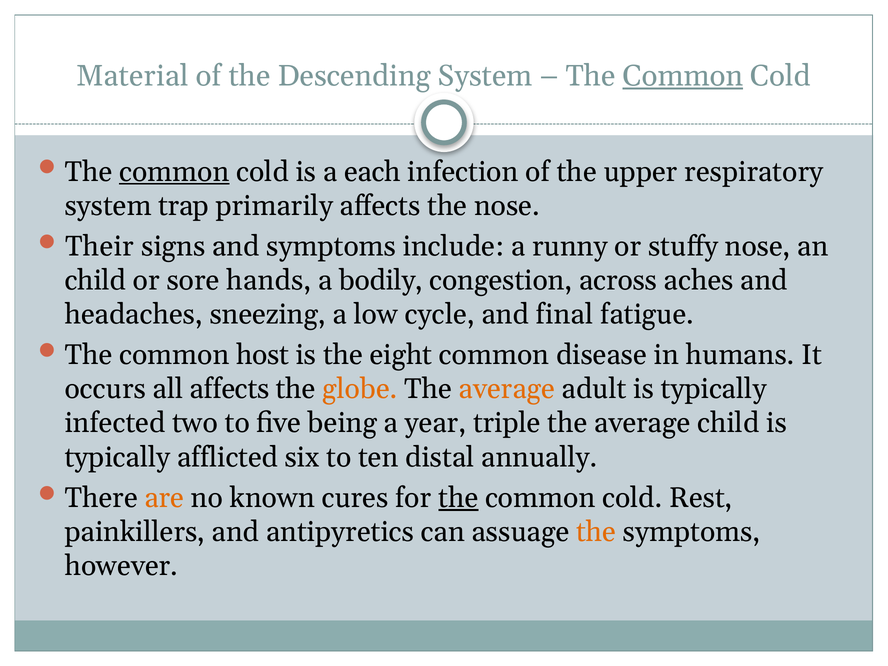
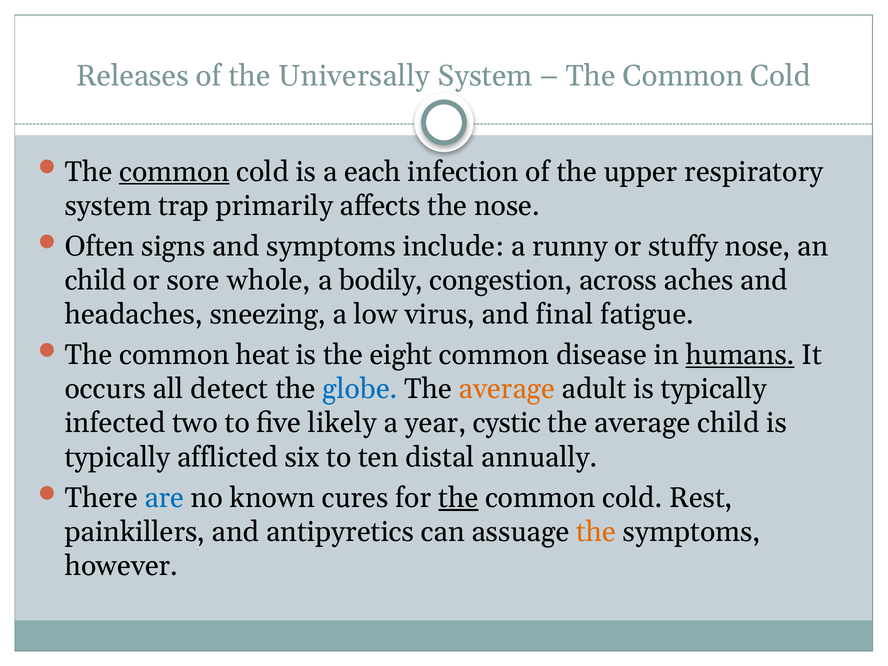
Material: Material -> Releases (133, 76)
Descending: Descending -> Universally (354, 76)
Common underline: present -> none (683, 76)
Their: Their -> Often (100, 246)
hands: hands -> whole (269, 280)
cycle: cycle -> virus (440, 314)
host: host -> heat (263, 355)
humans underline: none -> present (740, 355)
all affects: affects -> detect (229, 389)
globe colour: orange -> blue (360, 389)
being: being -> likely (342, 423)
triple: triple -> cystic (507, 423)
are colour: orange -> blue (164, 498)
